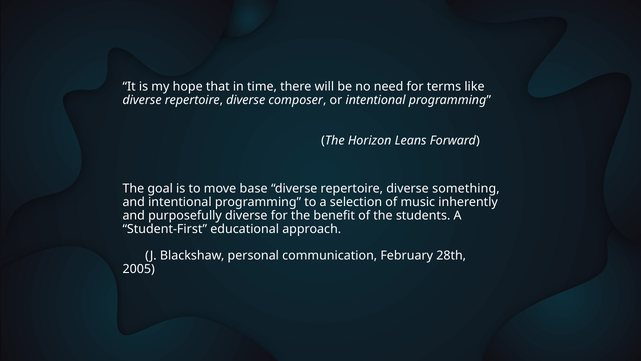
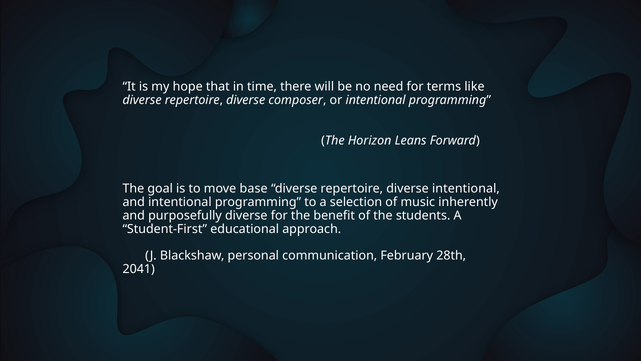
diverse something: something -> intentional (466, 188)
2005: 2005 -> 2041 (139, 269)
